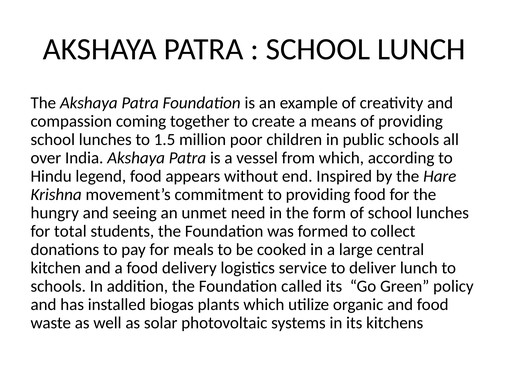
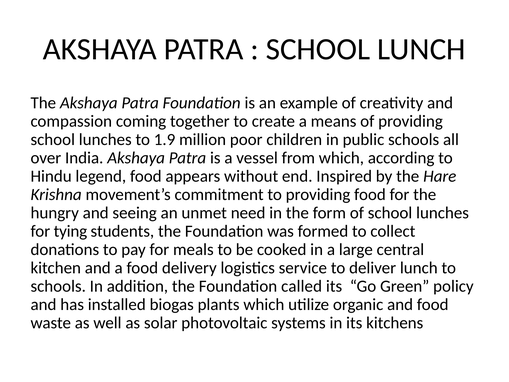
1.5: 1.5 -> 1.9 (165, 140)
total: total -> tying (70, 231)
